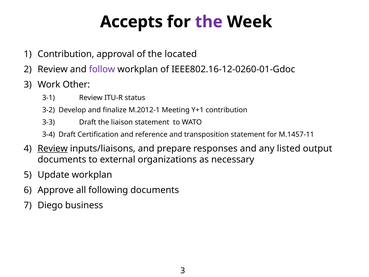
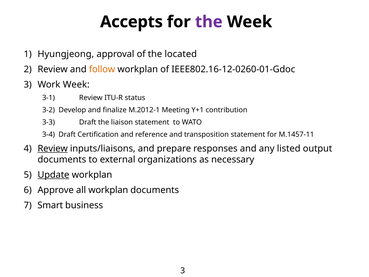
Contribution: Contribution -> Hyungjeong (66, 54)
follow colour: purple -> orange (102, 69)
Work Other: Other -> Week (76, 84)
Update underline: none -> present (53, 175)
all following: following -> workplan (108, 190)
Diego: Diego -> Smart (50, 205)
